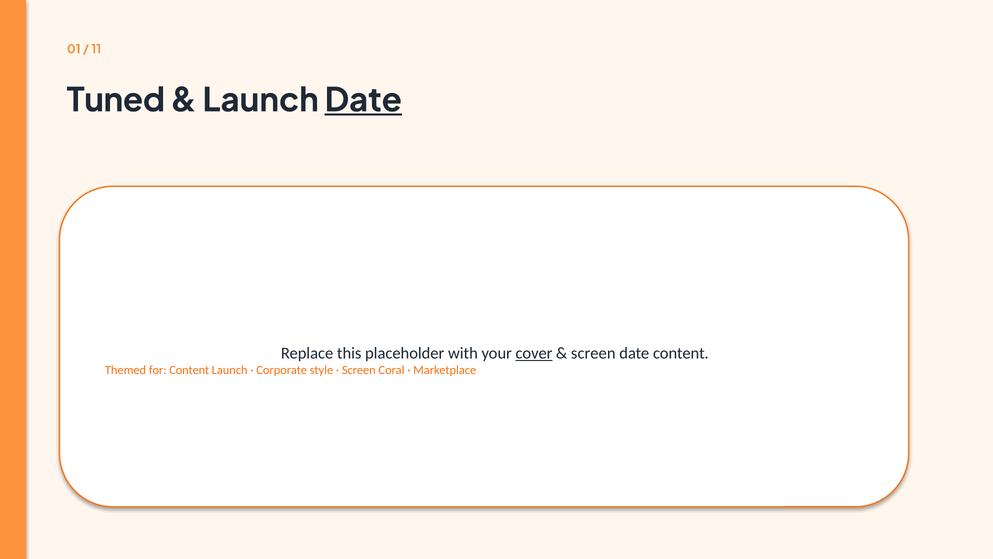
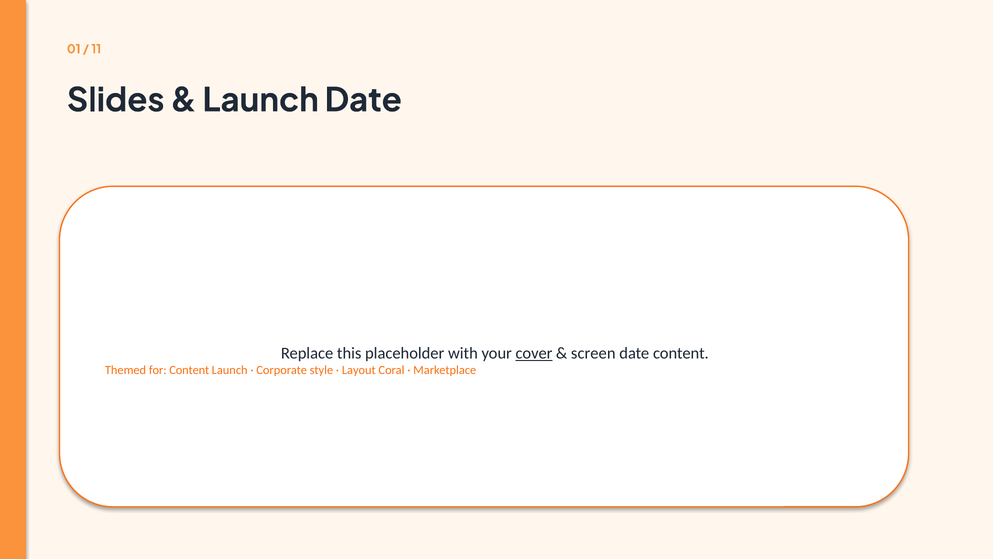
Tuned: Tuned -> Slides (116, 100)
Date underline: present -> none (363, 100)
Screen: Screen -> Layout (359, 370)
